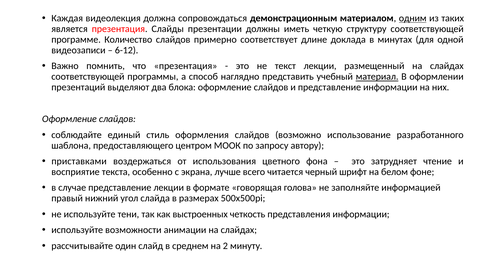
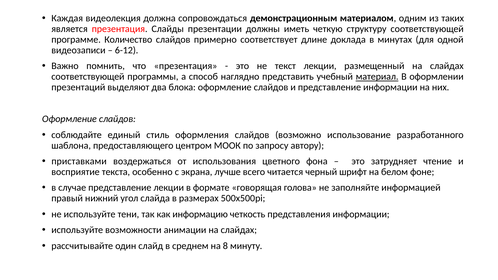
одним underline: present -> none (413, 18)
выстроенных: выстроенных -> информацию (200, 214)
2: 2 -> 8 (225, 246)
